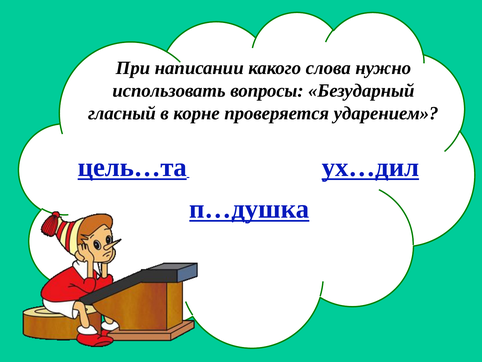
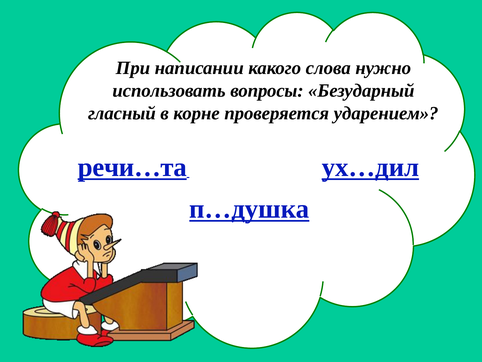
цель…та: цель…та -> речи…та (132, 167)
